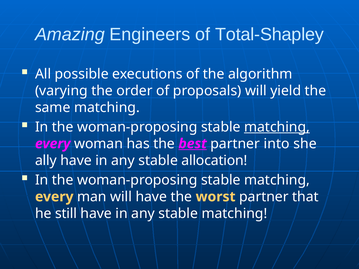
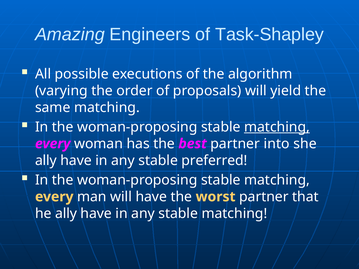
Total-Shapley: Total-Shapley -> Task-Shapley (270, 35)
best underline: present -> none (193, 144)
allocation: allocation -> preferred (214, 161)
he still: still -> ally (66, 214)
